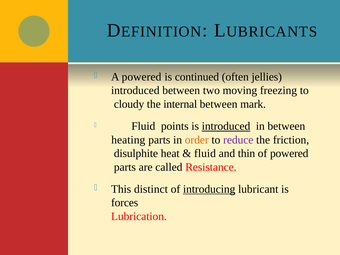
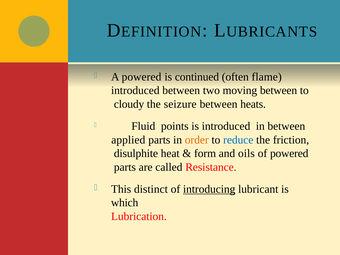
jellies: jellies -> flame (267, 77)
moving freezing: freezing -> between (279, 90)
internal: internal -> seizure (180, 104)
mark: mark -> heats (253, 104)
introduced underline: present -> none (226, 126)
heating: heating -> applied (128, 140)
reduce colour: purple -> blue (238, 140)
fluid: fluid -> form (205, 153)
thin: thin -> oils (246, 153)
forces: forces -> which (125, 203)
